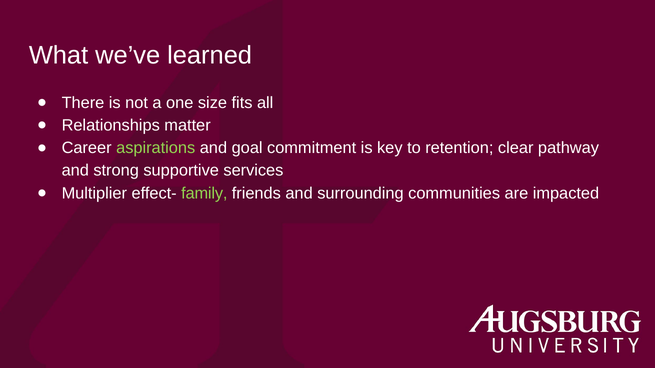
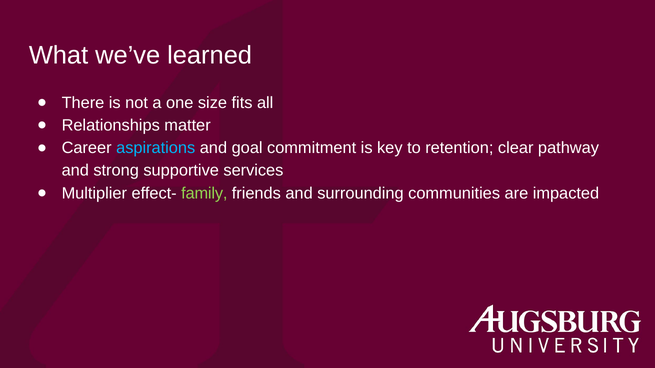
aspirations colour: light green -> light blue (156, 148)
